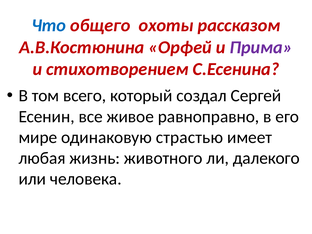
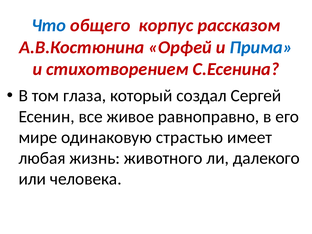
охоты: охоты -> корпус (166, 25)
Прима colour: purple -> blue (261, 47)
всего: всего -> глаза (85, 96)
